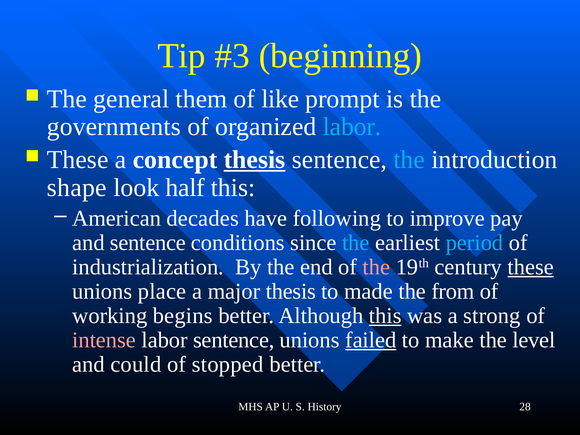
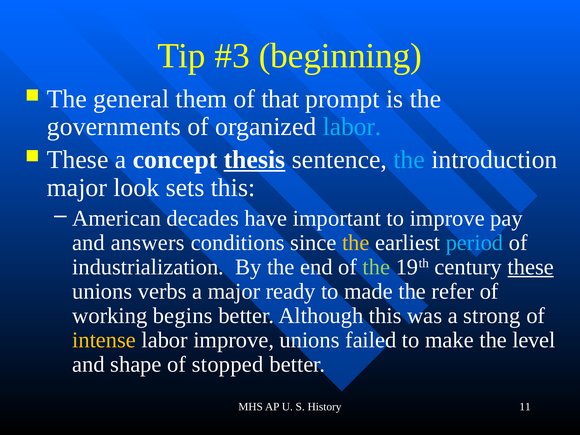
like: like -> that (280, 99)
shape: shape -> major (77, 188)
half: half -> sets (185, 188)
following: following -> important (337, 218)
and sentence: sentence -> answers (148, 243)
the colour: light blue -> yellow (356, 243)
the colour: pink -> light green (376, 267)
place: place -> verbs (162, 291)
major thesis: thesis -> ready (291, 291)
from: from -> refer (453, 291)
this underline: present -> none (385, 316)
intense colour: pink -> yellow (104, 340)
labor sentence: sentence -> improve (234, 340)
failed underline: present -> none (371, 340)
could: could -> shape (136, 364)
28: 28 -> 11 (525, 407)
